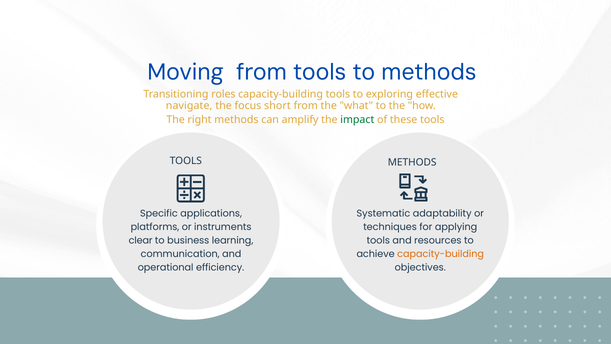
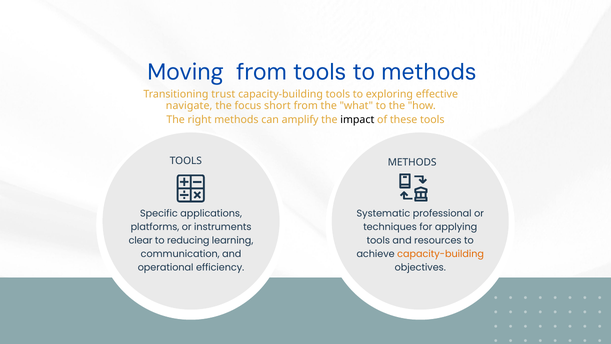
roles: roles -> trust (223, 94)
impact colour: green -> black (357, 119)
adaptability: adaptability -> professional (442, 214)
business: business -> reducing (188, 240)
